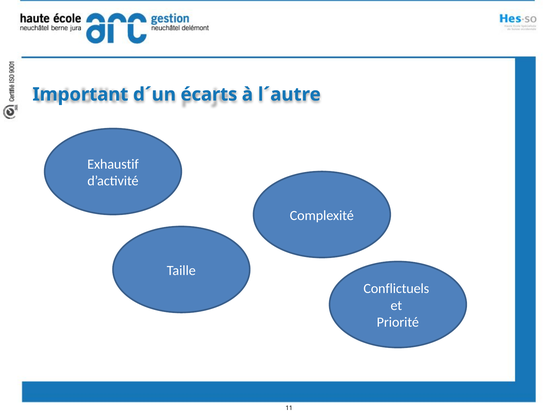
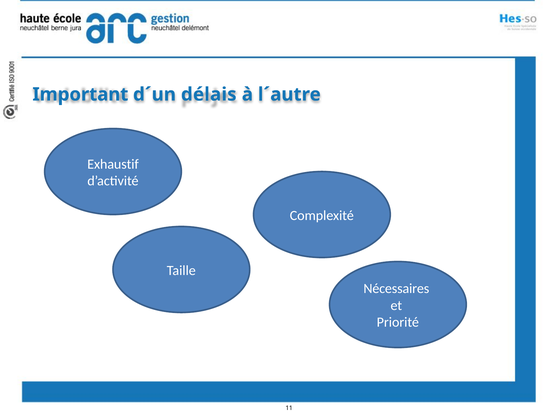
écarts: écarts -> délais (209, 94)
Conflictuels: Conflictuels -> Nécessaires (396, 289)
